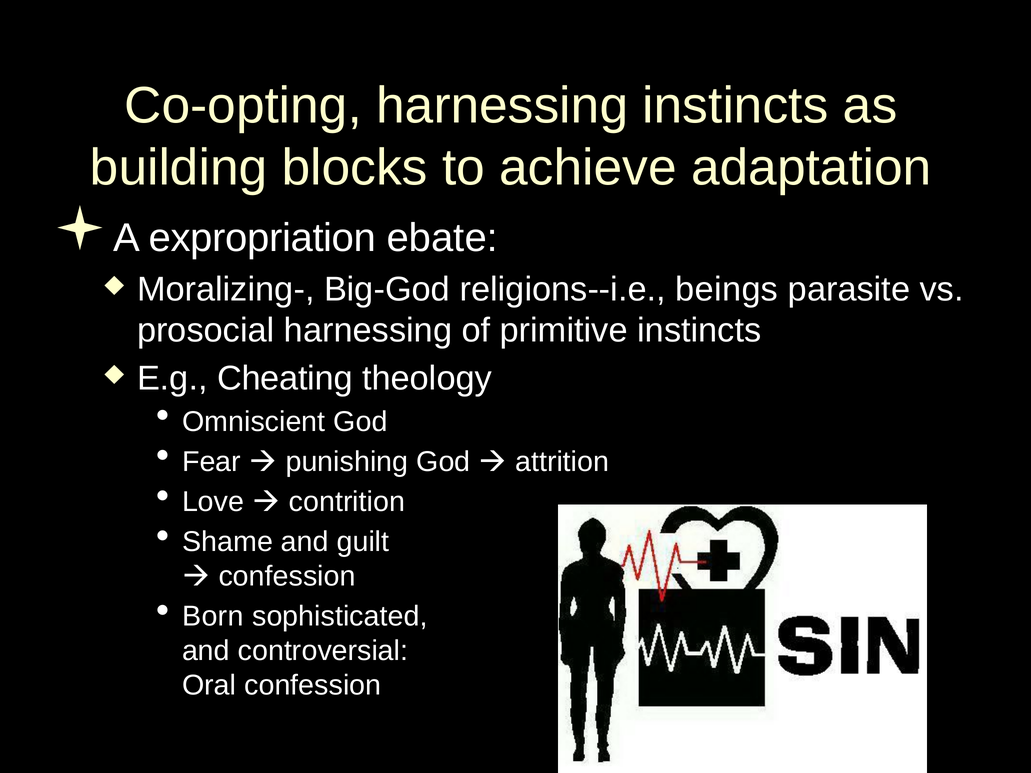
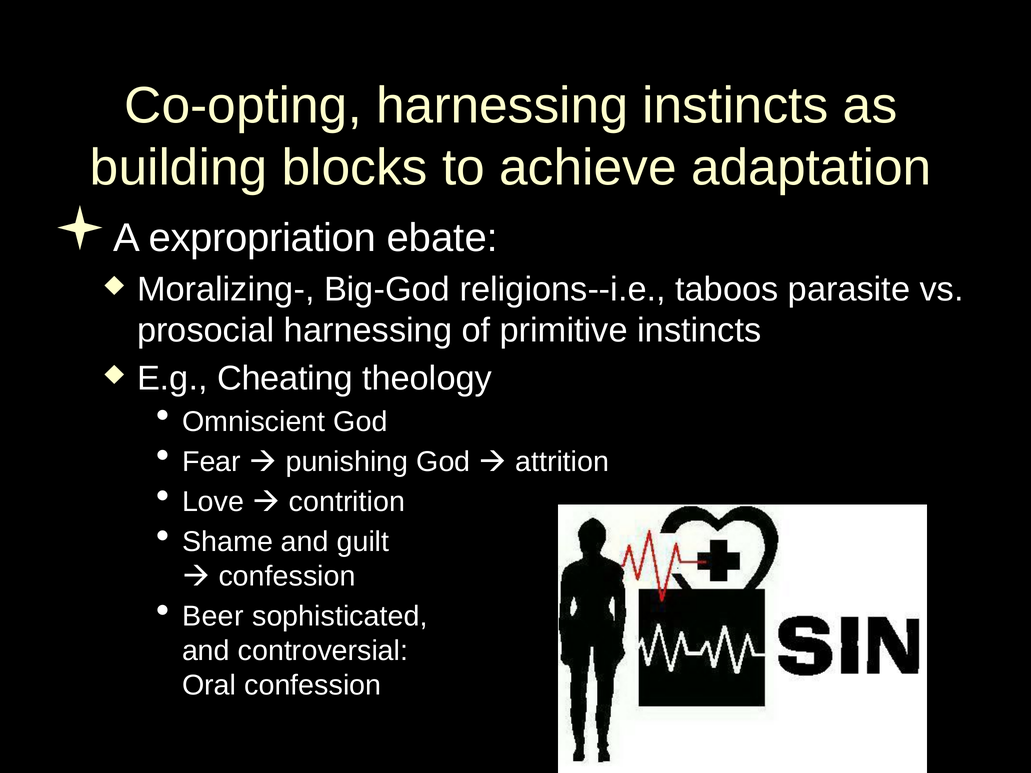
beings: beings -> taboos (727, 289)
Born: Born -> Beer (213, 617)
